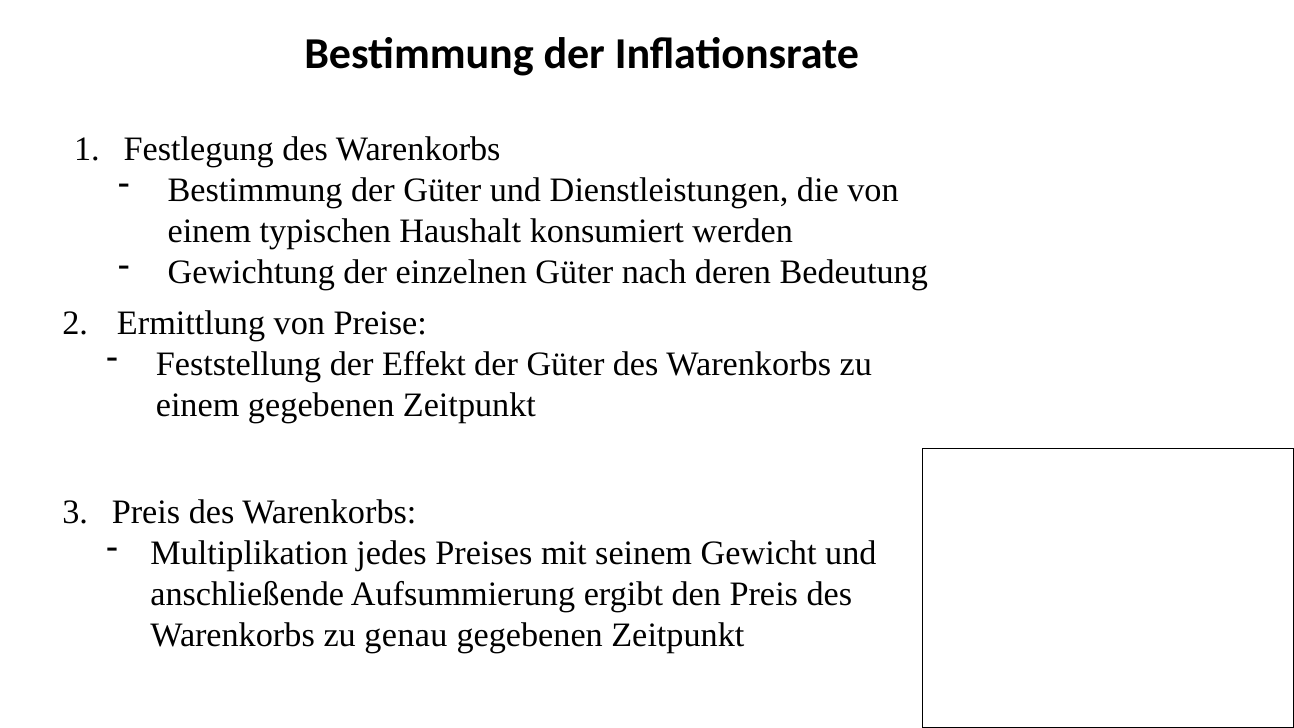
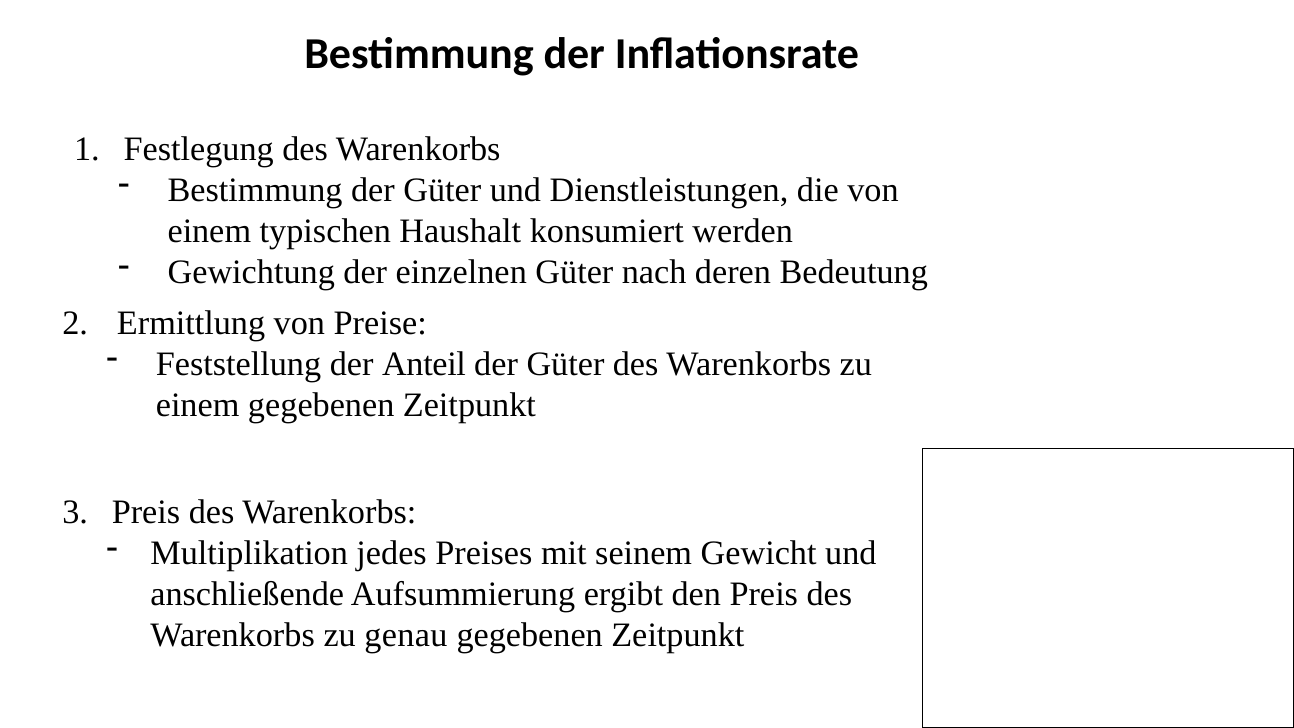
Effekt: Effekt -> Anteil (424, 364)
